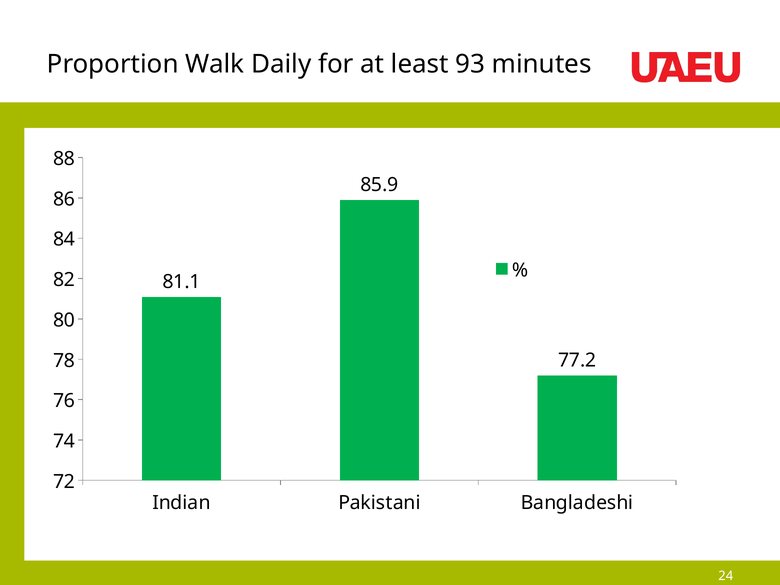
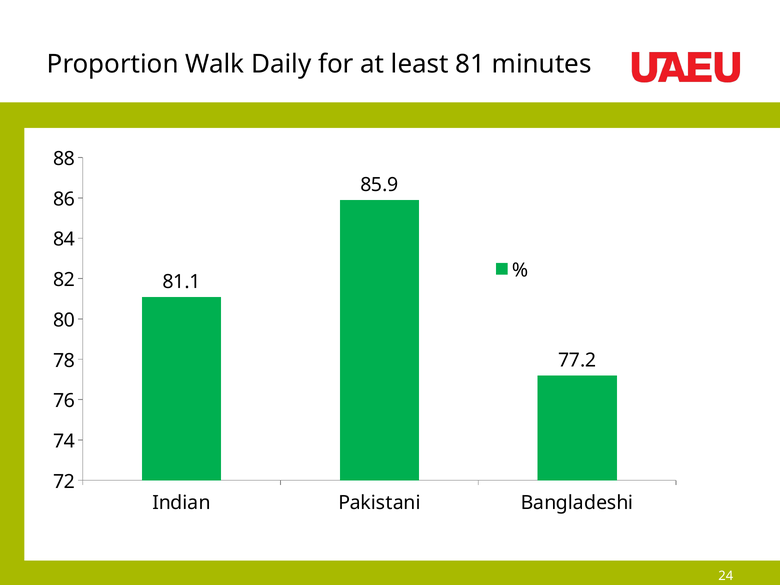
93: 93 -> 81 (470, 64)
